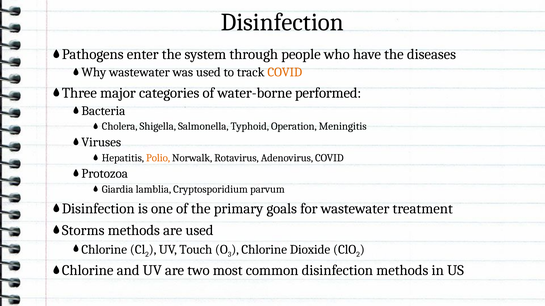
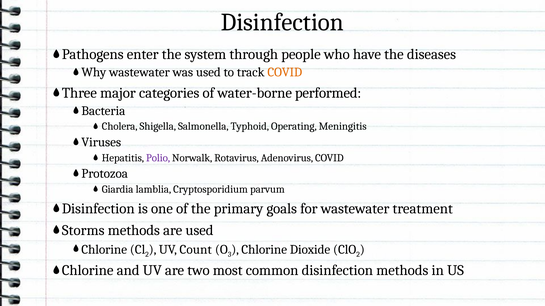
Operation: Operation -> Operating (294, 127)
Polio colour: orange -> purple (158, 158)
Touch: Touch -> Count (196, 250)
